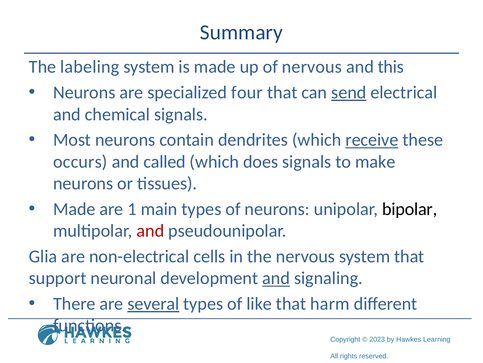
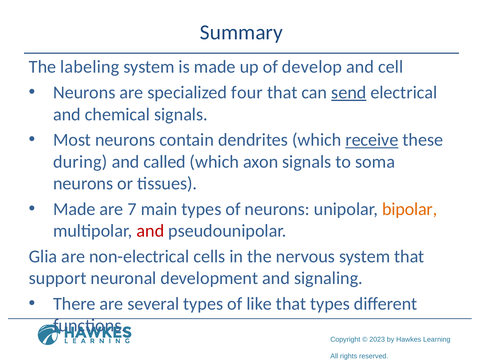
of nervous: nervous -> develop (312, 67)
this: this -> cell (391, 67)
occurs: occurs -> during (80, 161)
does: does -> axon (261, 161)
make: make -> soma (375, 161)
1: 1 -> 7 (132, 209)
bipolar colour: black -> orange (410, 209)
and underline: present -> none (276, 278)
several underline: present -> none (153, 303)
that harm: harm -> types (330, 303)
